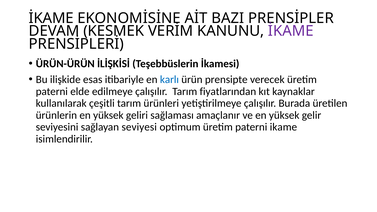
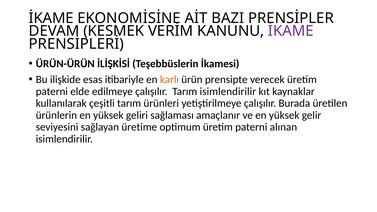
karlı colour: blue -> orange (169, 80)
Tarım fiyatlarından: fiyatlarından -> isimlendirilir (228, 91)
seviyesi: seviyesi -> üretime (139, 127)
ikame: ikame -> alınan (283, 127)
